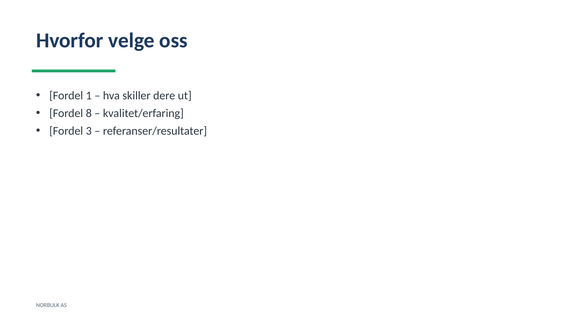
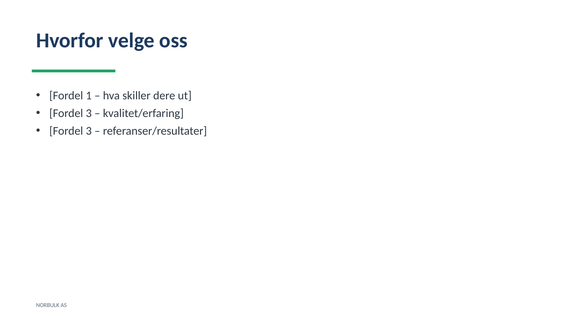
8: 8 -> 3 (89, 114)
